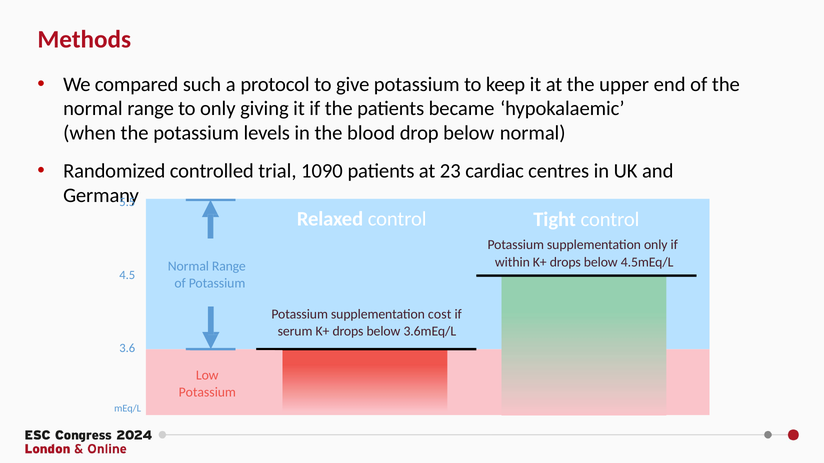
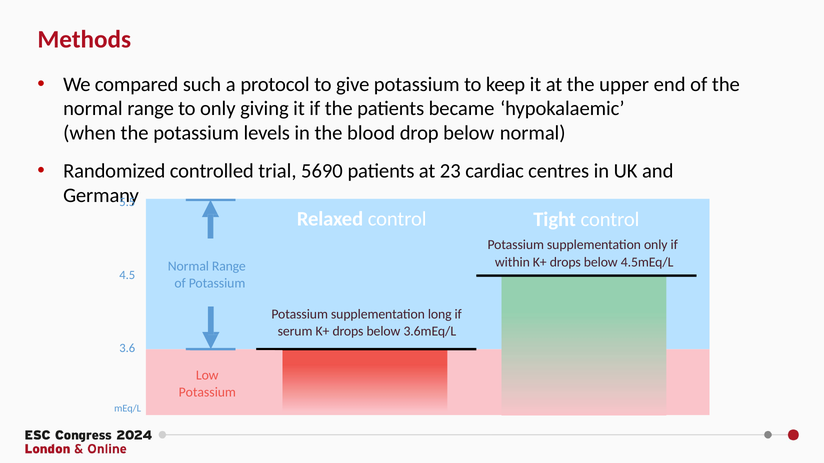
1090: 1090 -> 5690 (322, 171)
cost: cost -> long (440, 315)
